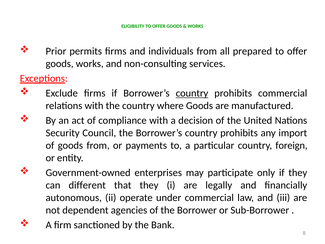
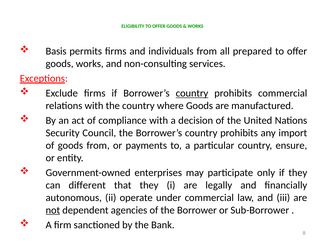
Prior: Prior -> Basis (56, 51)
foreign: foreign -> ensure (291, 145)
not underline: none -> present (53, 210)
